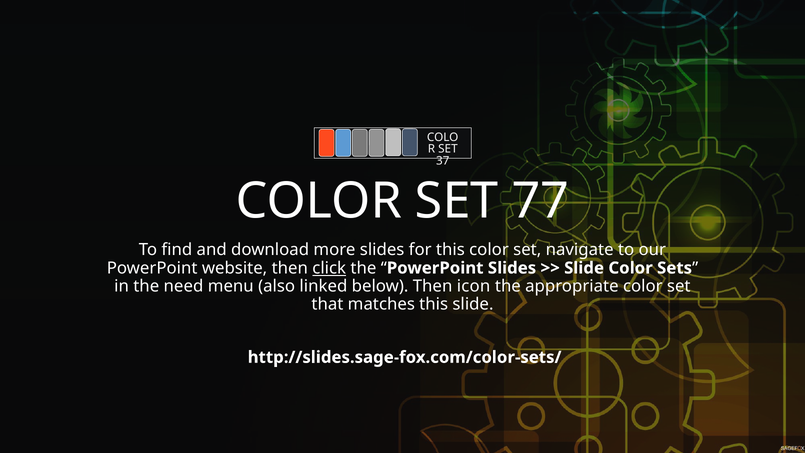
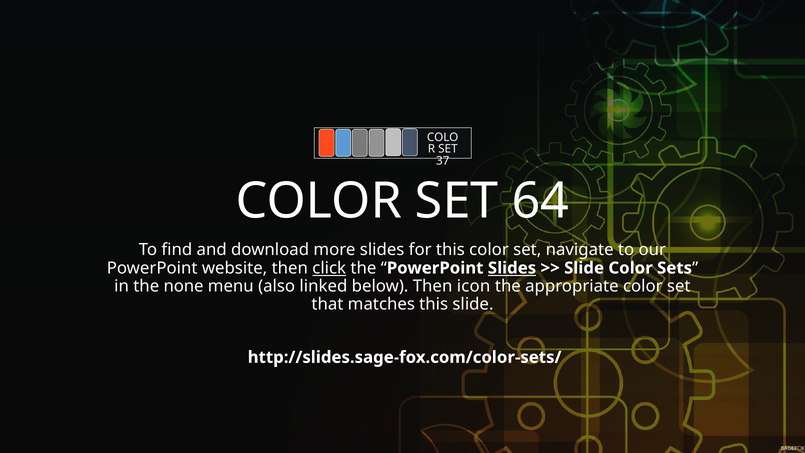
77: 77 -> 64 (540, 201)
Slides underline: none -> present (512, 268)
need: need -> none (184, 286)
